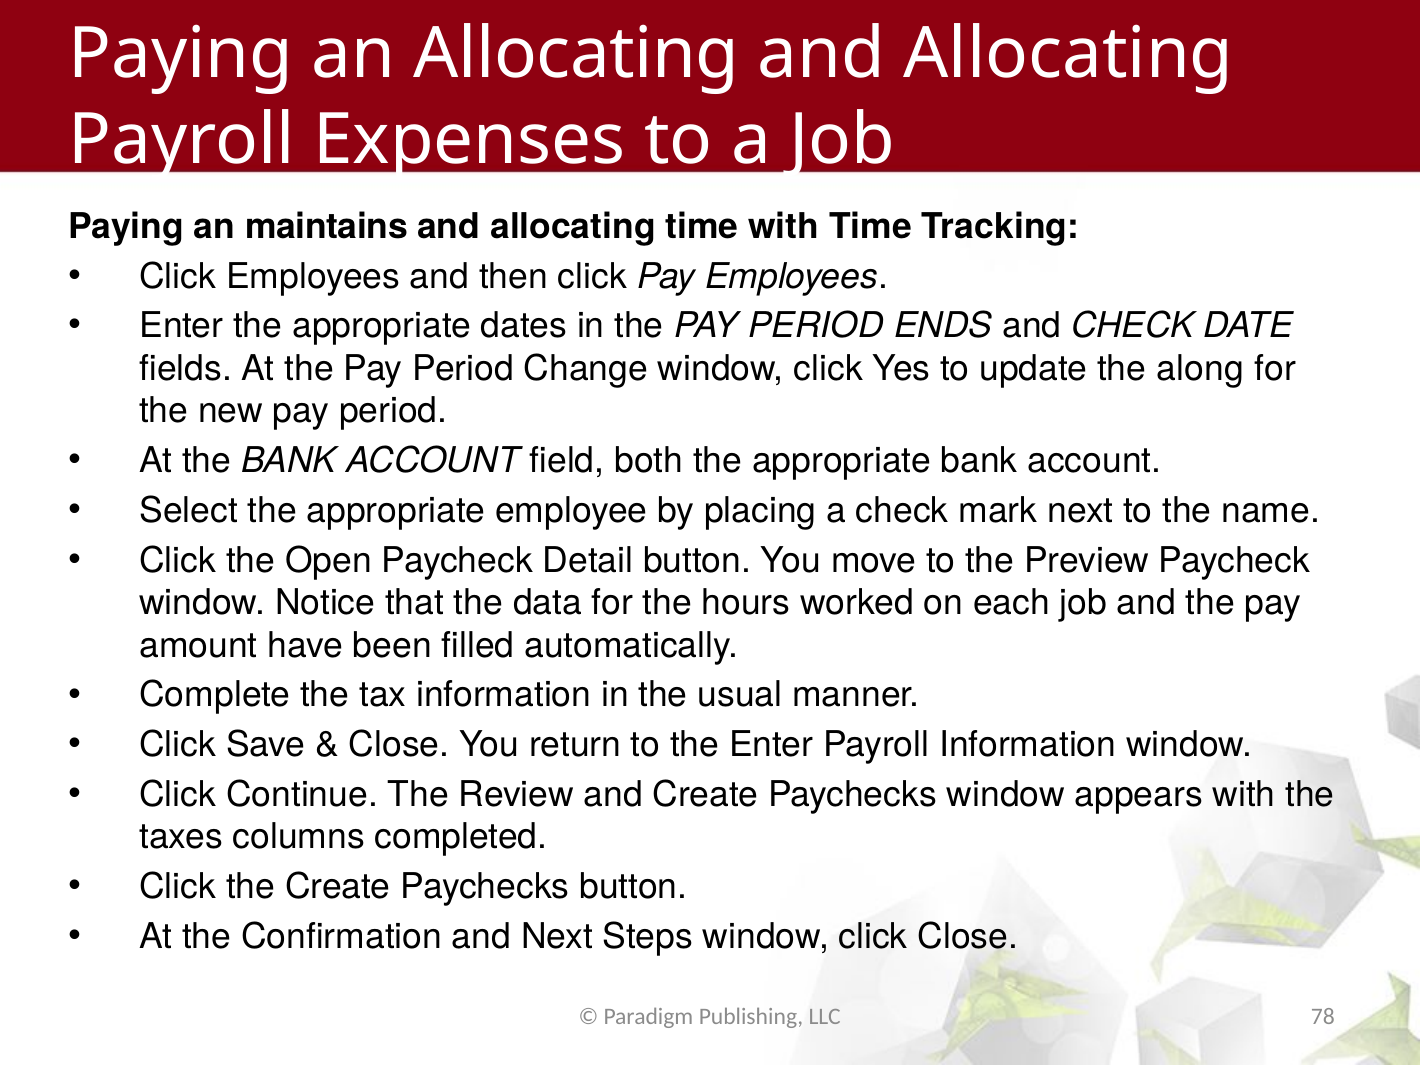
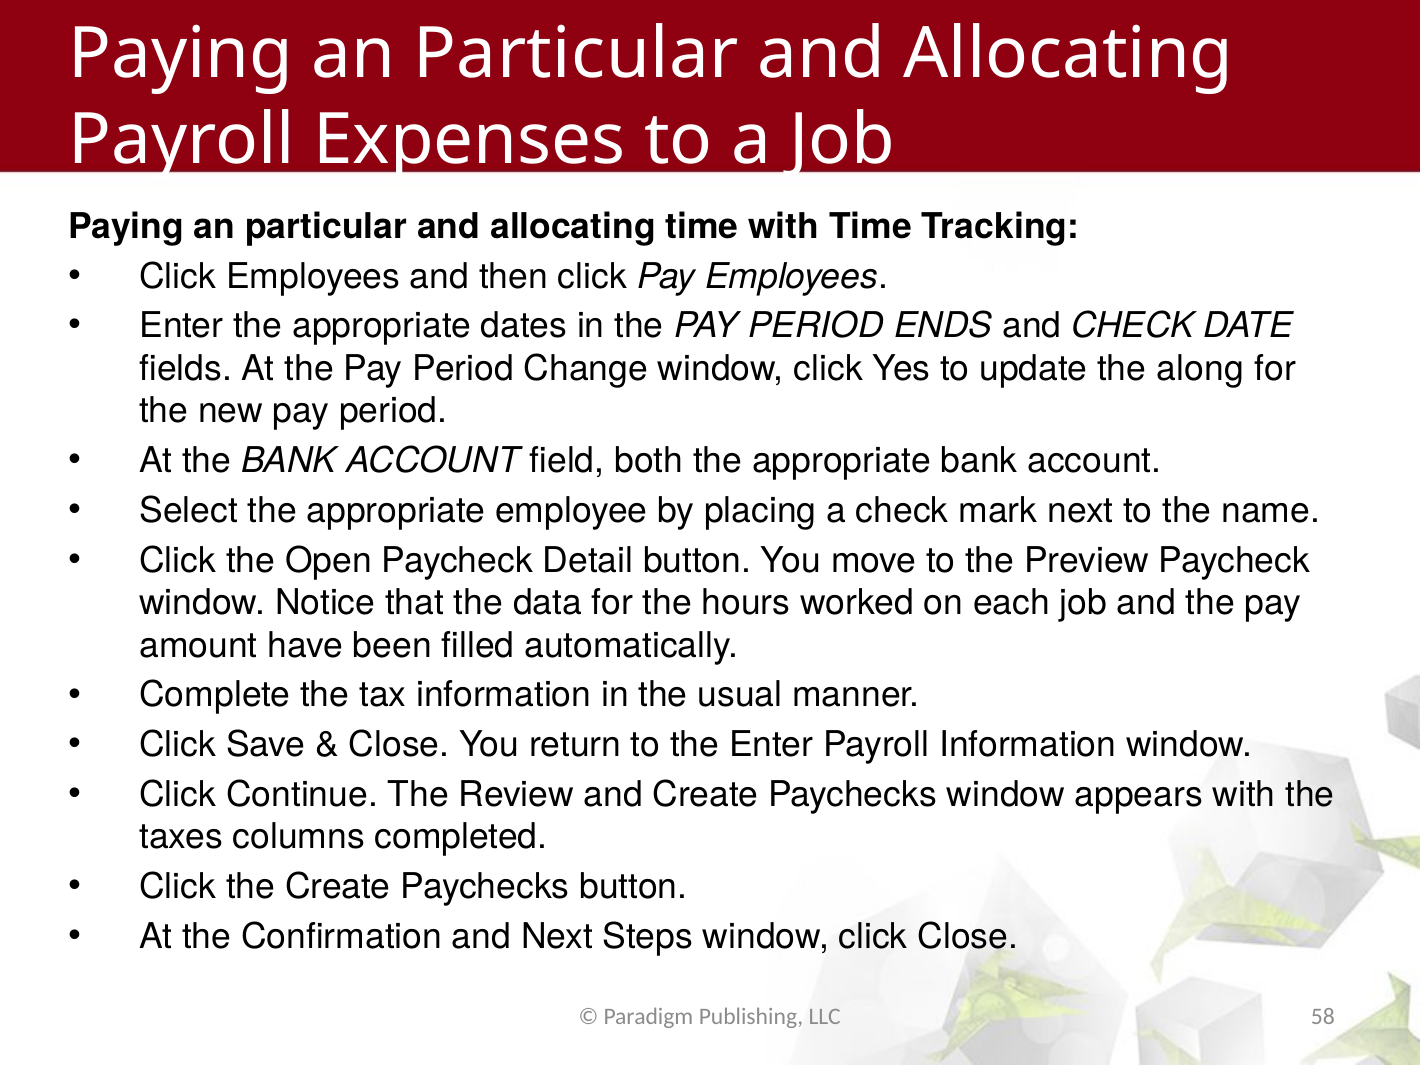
Allocating: Allocating -> Particular (576, 55)
maintains: maintains -> particular (326, 227)
78: 78 -> 58 (1323, 1017)
